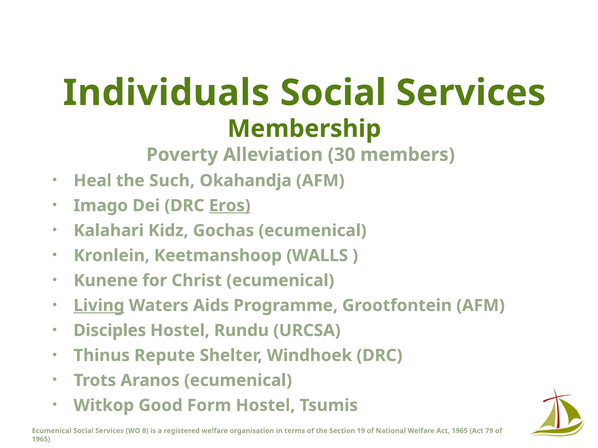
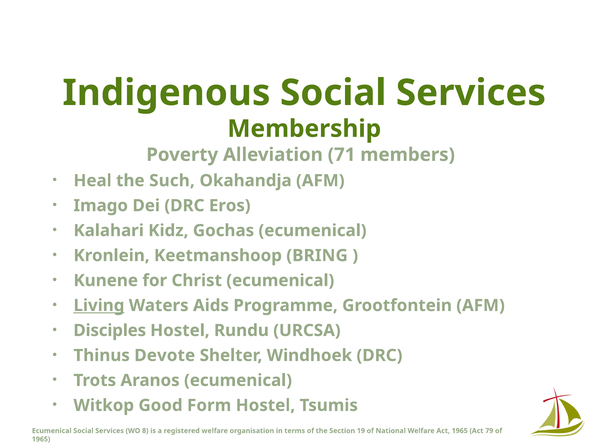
Individuals: Individuals -> Indigenous (166, 93)
30: 30 -> 71 (342, 155)
Eros underline: present -> none (230, 206)
WALLS: WALLS -> BRING (317, 256)
Repute: Repute -> Devote (165, 356)
